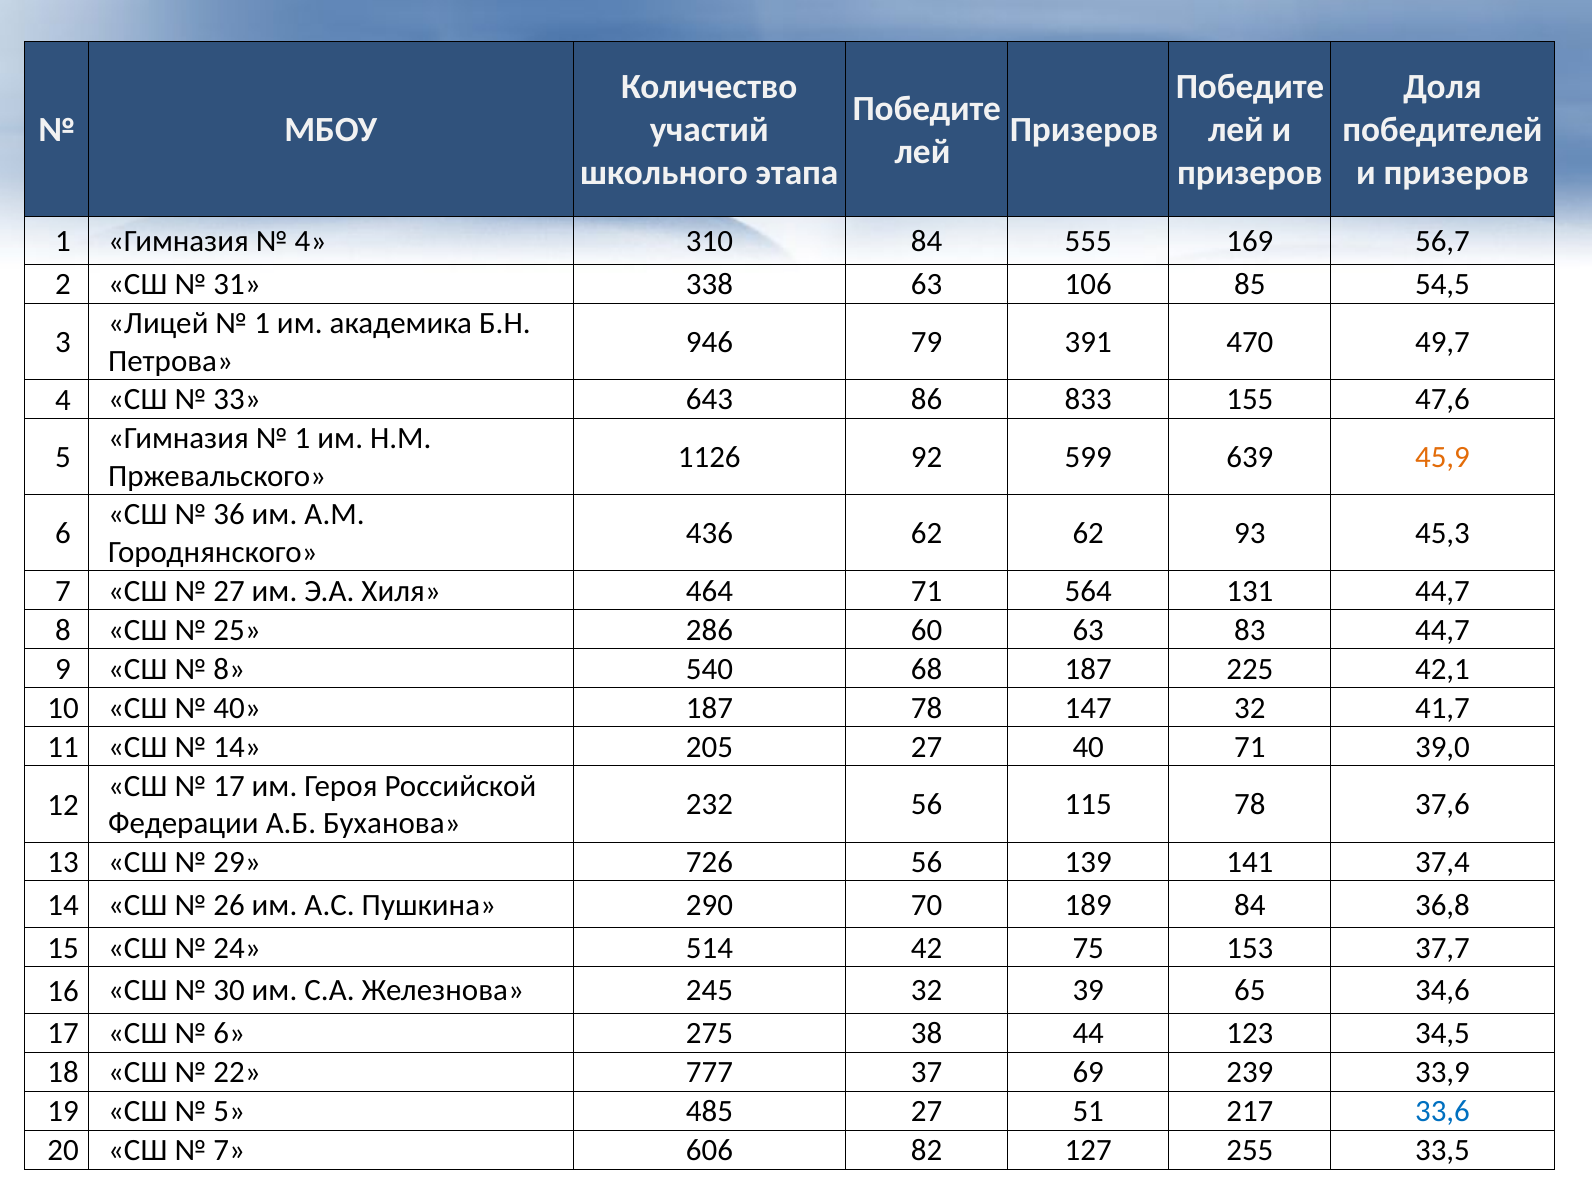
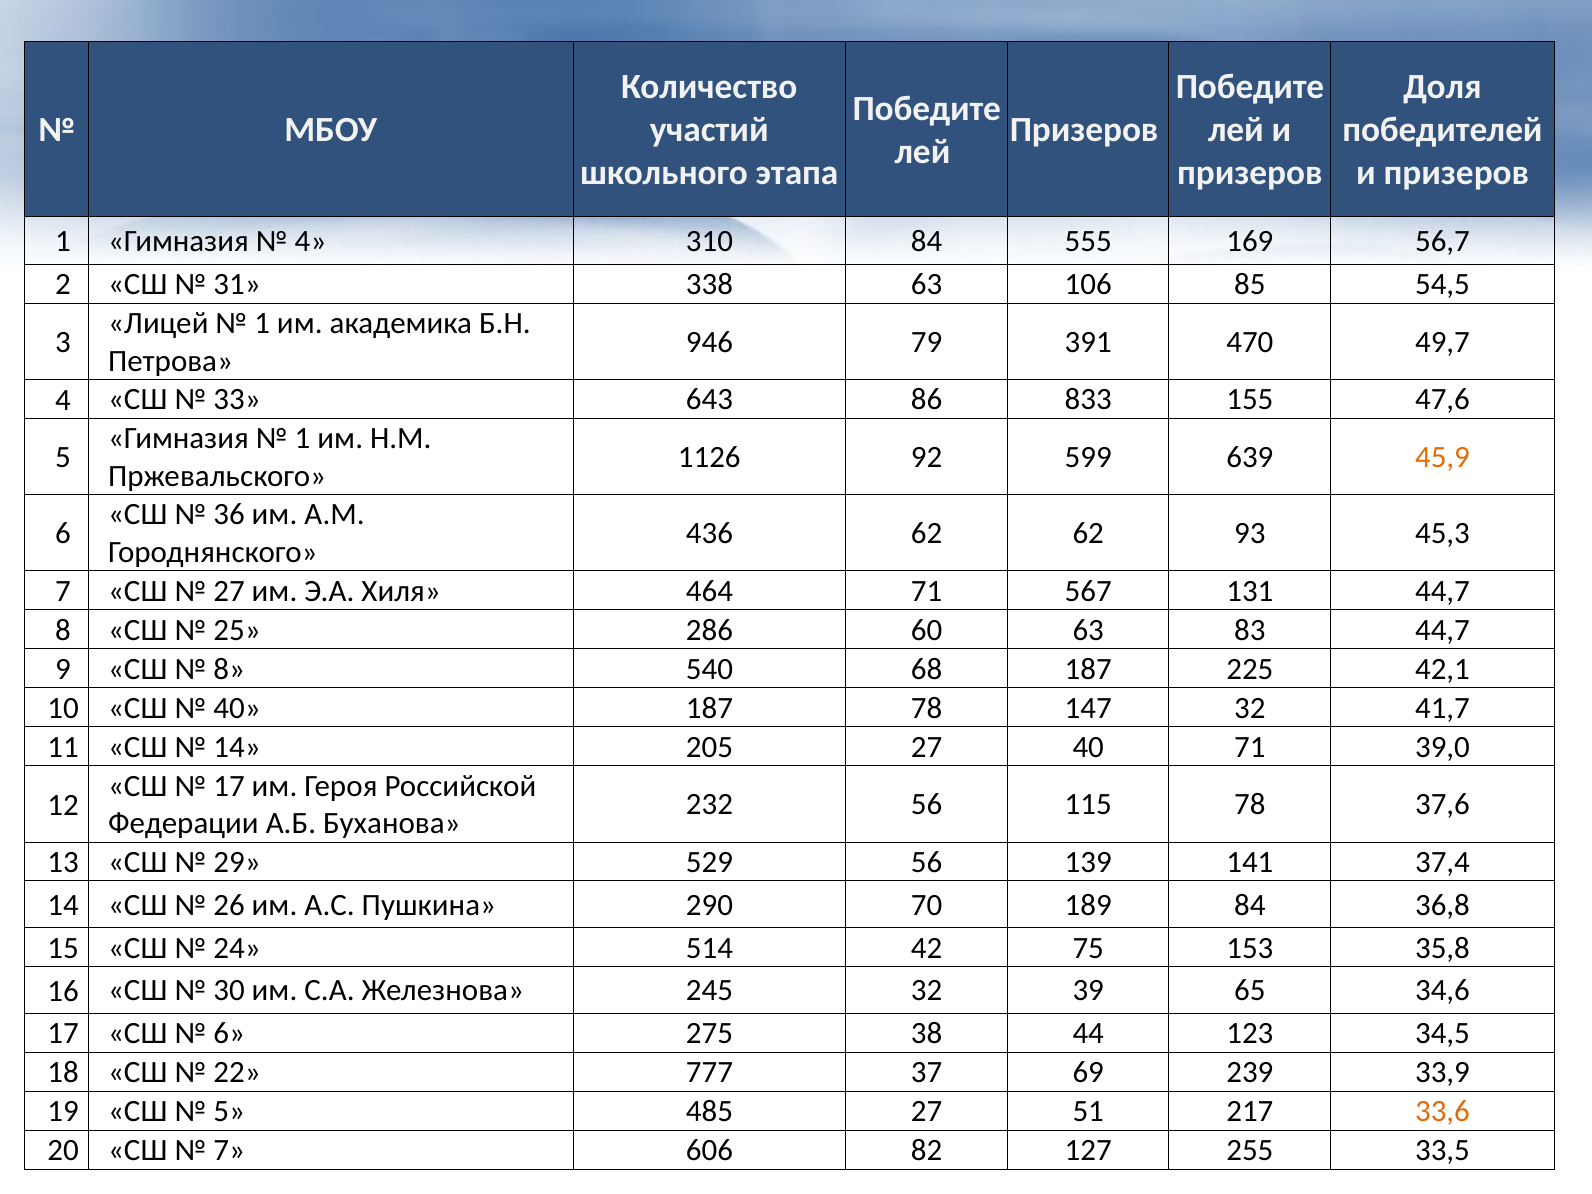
564: 564 -> 567 (1088, 591)
726: 726 -> 529 (709, 862)
37,7: 37,7 -> 35,8 (1442, 948)
33,6 colour: blue -> orange (1442, 1111)
